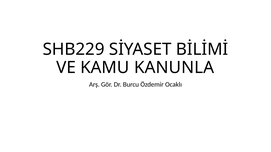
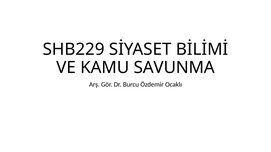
KANUNLA: KANUNLA -> SAVUNMA (174, 68)
